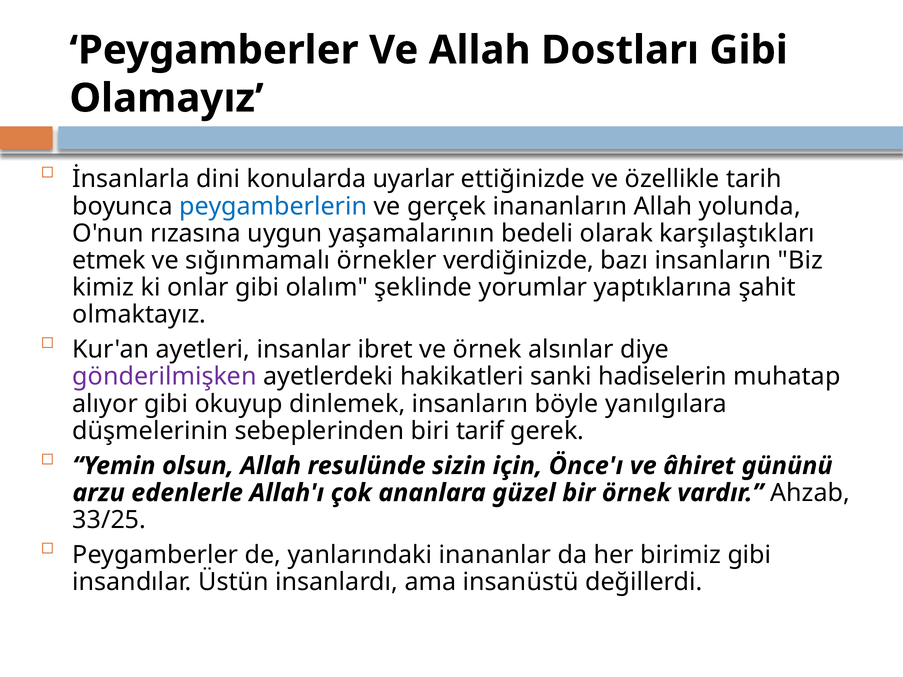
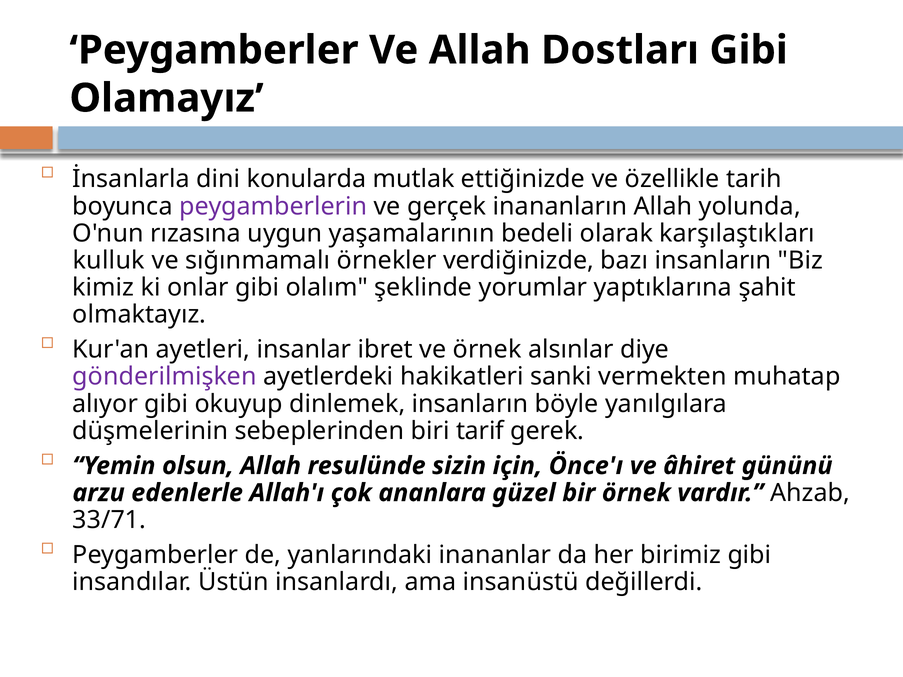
uyarlar: uyarlar -> mutlak (414, 179)
peygamberlerin colour: blue -> purple (273, 206)
etmek: etmek -> kulluk (109, 261)
hadiselerin: hadiselerin -> vermekten (662, 377)
33/25: 33/25 -> 33/71 (109, 520)
